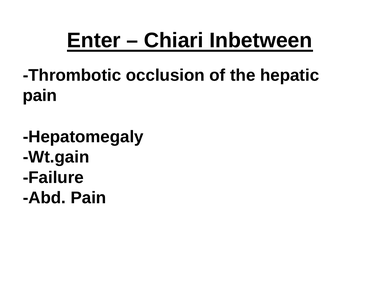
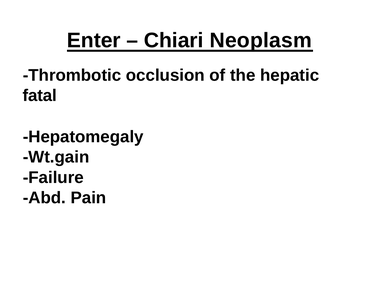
Inbetween: Inbetween -> Neoplasm (261, 40)
pain: pain -> fatal (40, 95)
